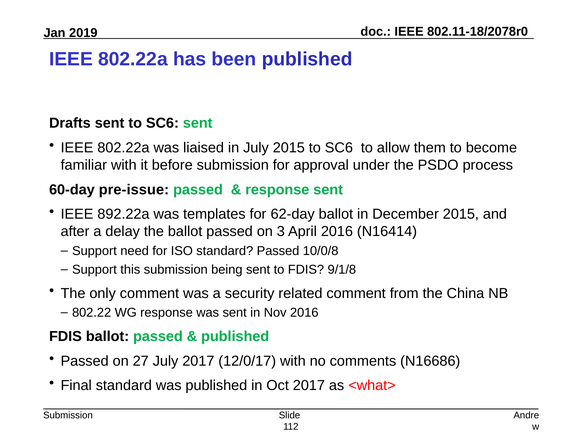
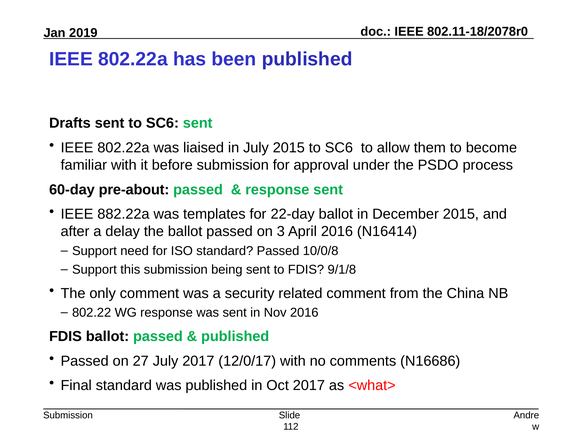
pre-issue: pre-issue -> pre-about (134, 190)
892.22a: 892.22a -> 882.22a (123, 214)
62-day: 62-day -> 22-day (293, 214)
